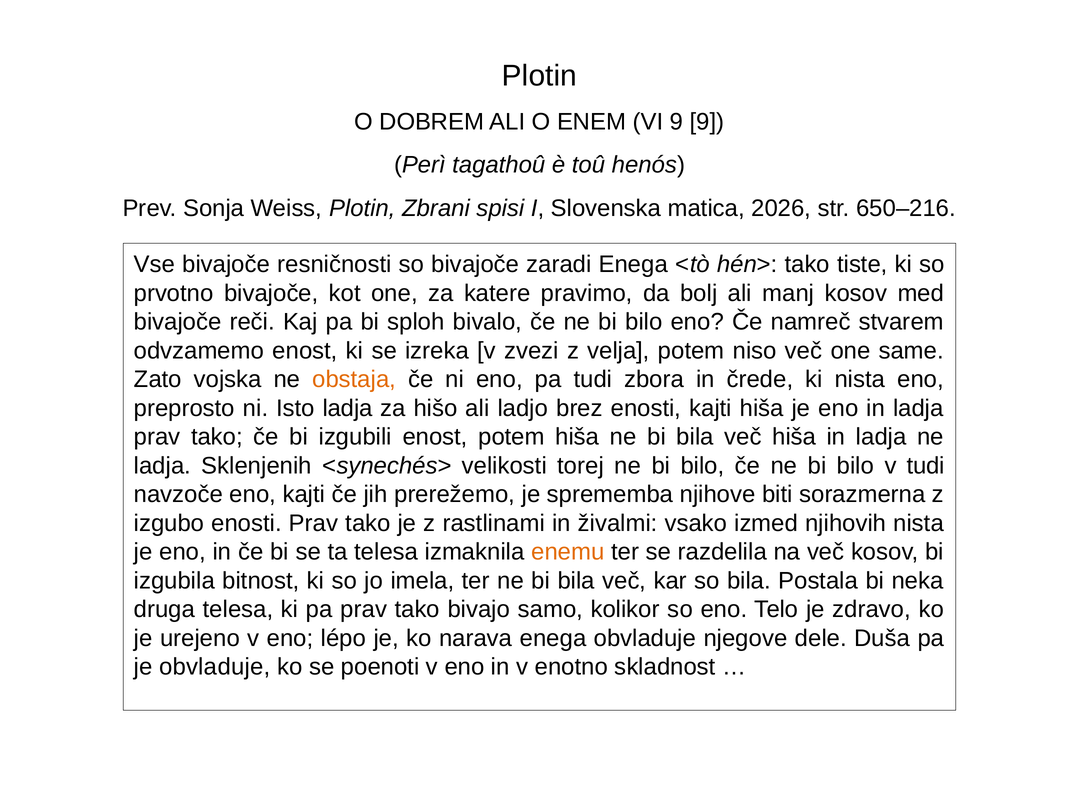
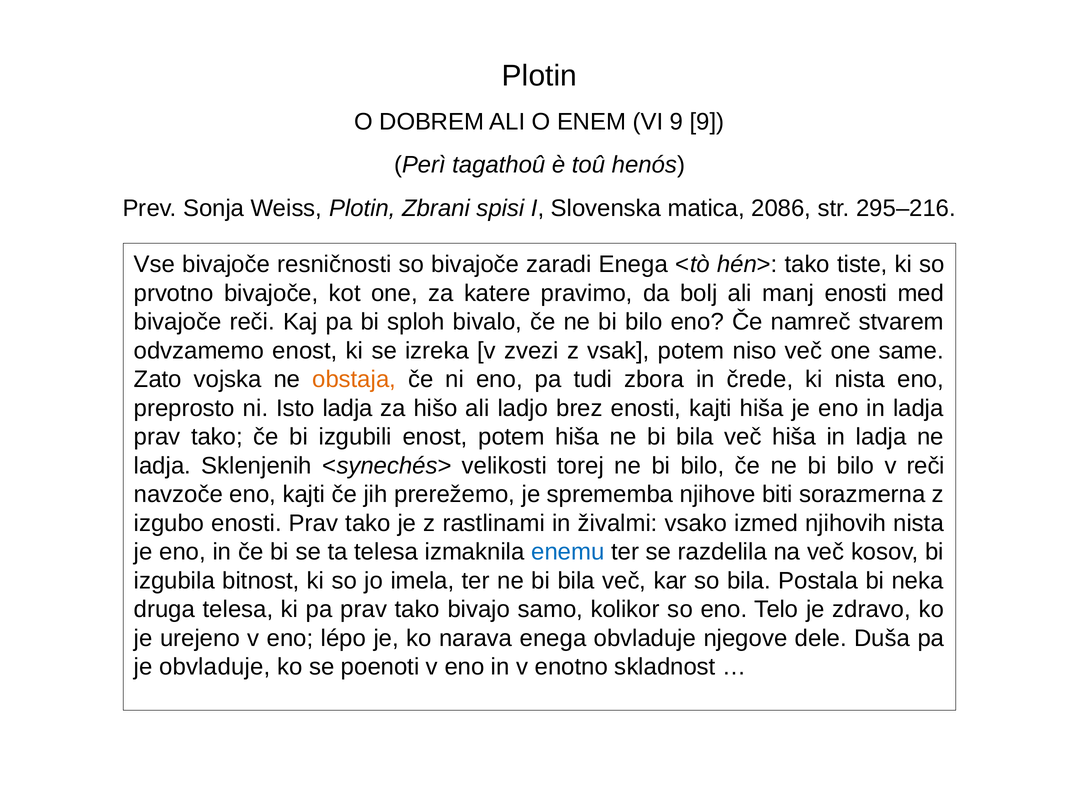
2026: 2026 -> 2086 (781, 208)
650–216: 650–216 -> 295–216 (906, 208)
manj kosov: kosov -> enosti (856, 293)
velja: velja -> vsak (618, 351)
v tudi: tudi -> reči (926, 466)
enemu colour: orange -> blue (568, 552)
